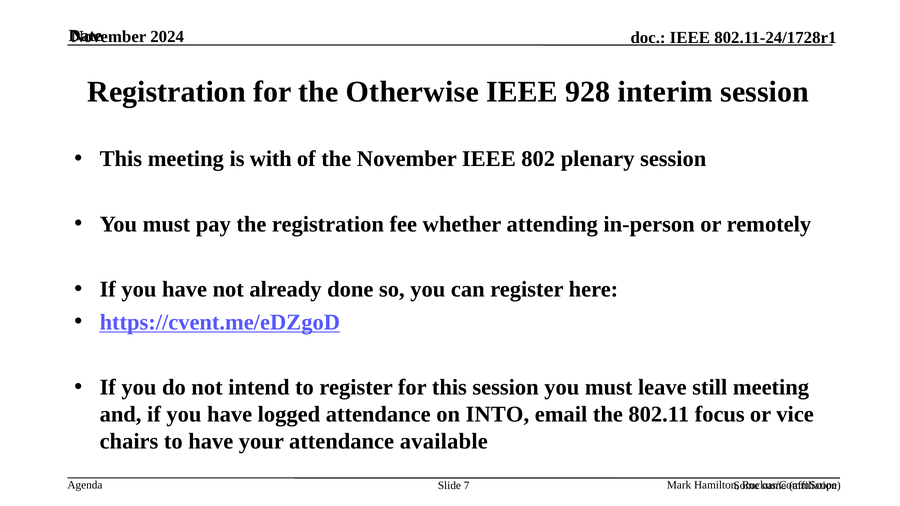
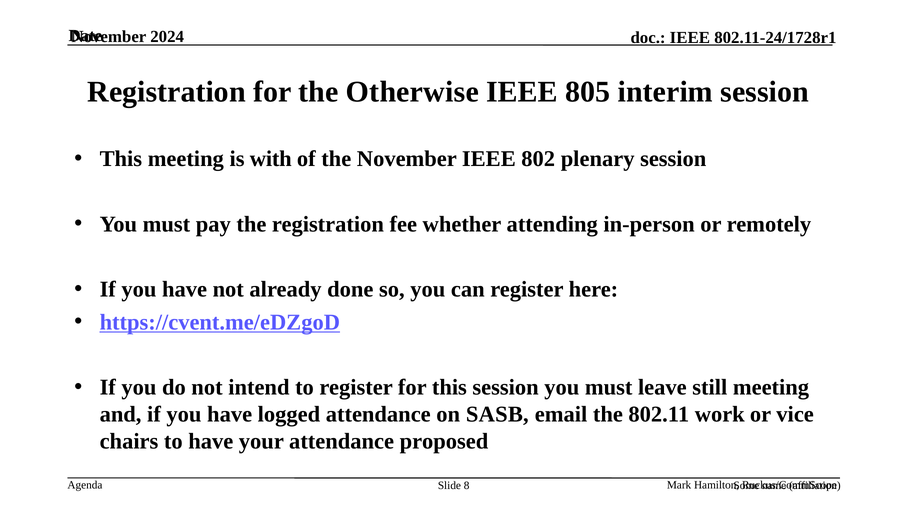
928: 928 -> 805 (588, 92)
INTO: INTO -> SASB (497, 415)
focus: focus -> work (720, 415)
available: available -> proposed (444, 442)
7: 7 -> 8 (467, 486)
